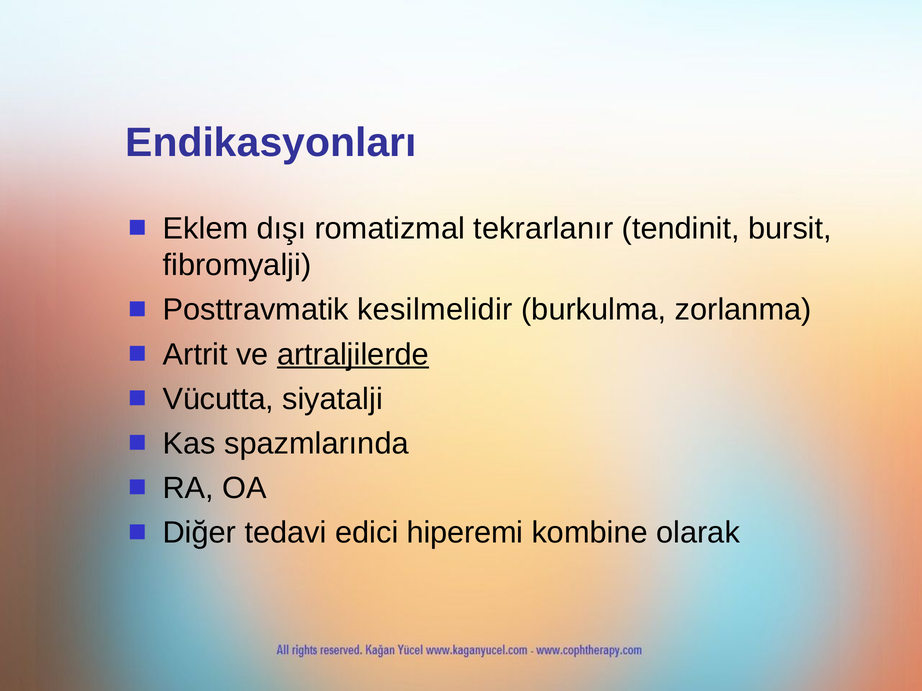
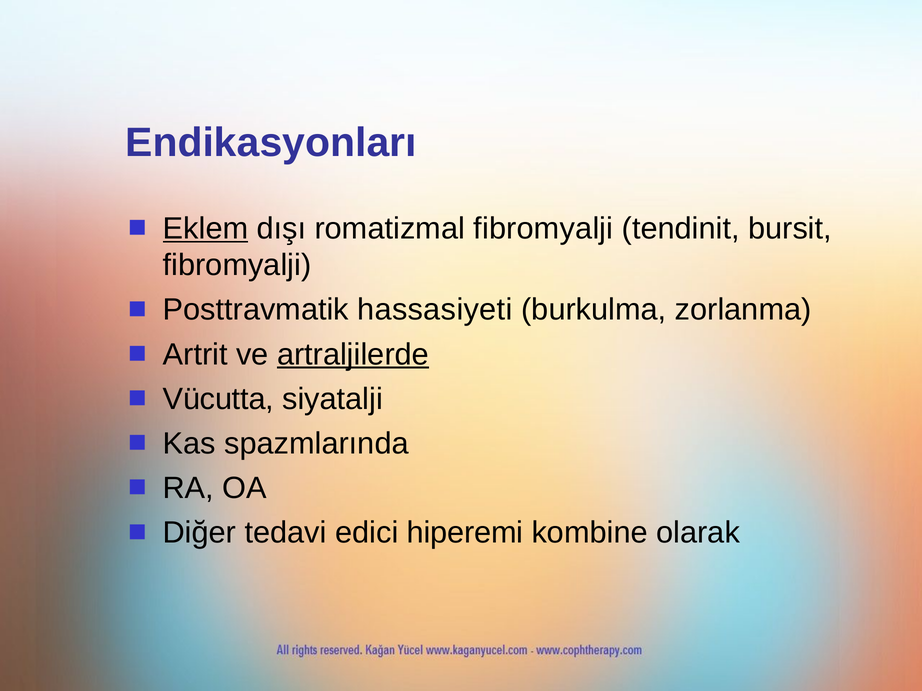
Eklem underline: none -> present (206, 229)
romatizmal tekrarlanır: tekrarlanır -> fibromyalji (543, 229)
kesilmelidir: kesilmelidir -> hassasiyeti (435, 310)
